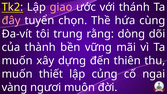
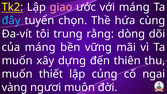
với thánh: thánh -> máng (134, 7)
đây colour: pink -> light blue (11, 21)
của thành: thành -> máng (40, 47)
